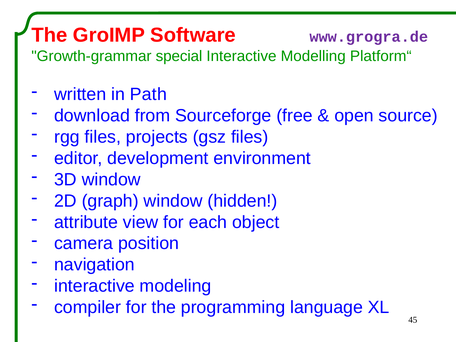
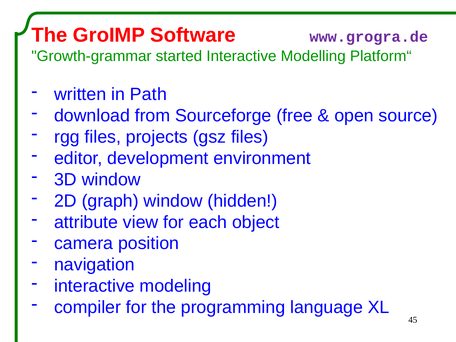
special: special -> started (179, 56)
